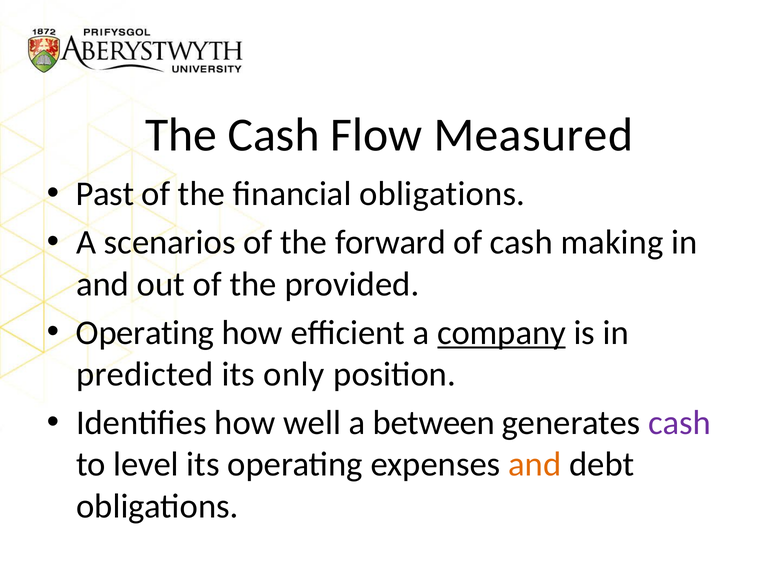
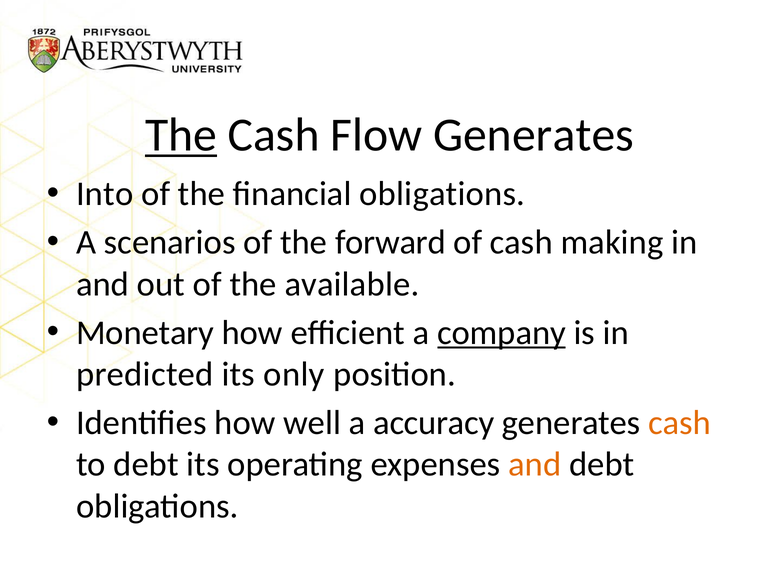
The underline: none -> present (181, 135)
Flow Measured: Measured -> Generates (534, 135)
Past: Past -> Into (105, 194)
provided: provided -> available (352, 284)
Operating: Operating -> Monetary (145, 333)
between: between -> accuracy (434, 423)
cash colour: purple -> orange (680, 423)
to level: level -> debt (146, 464)
